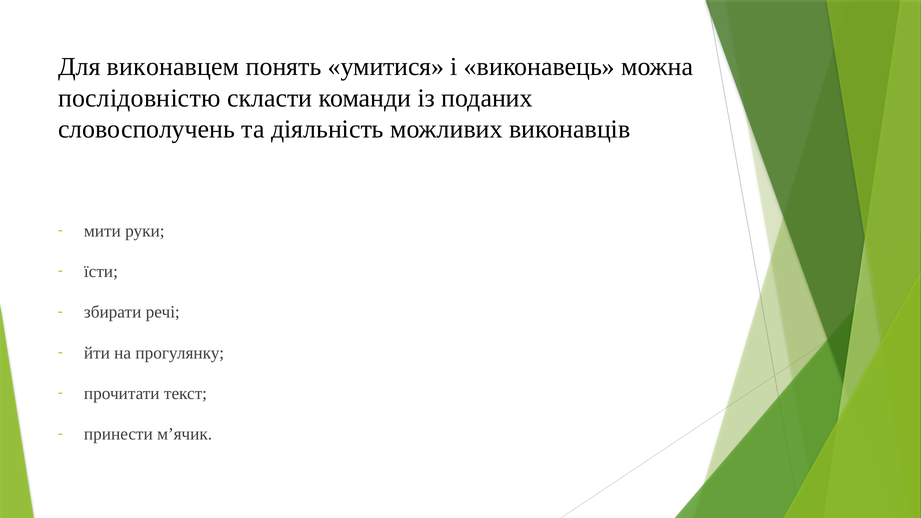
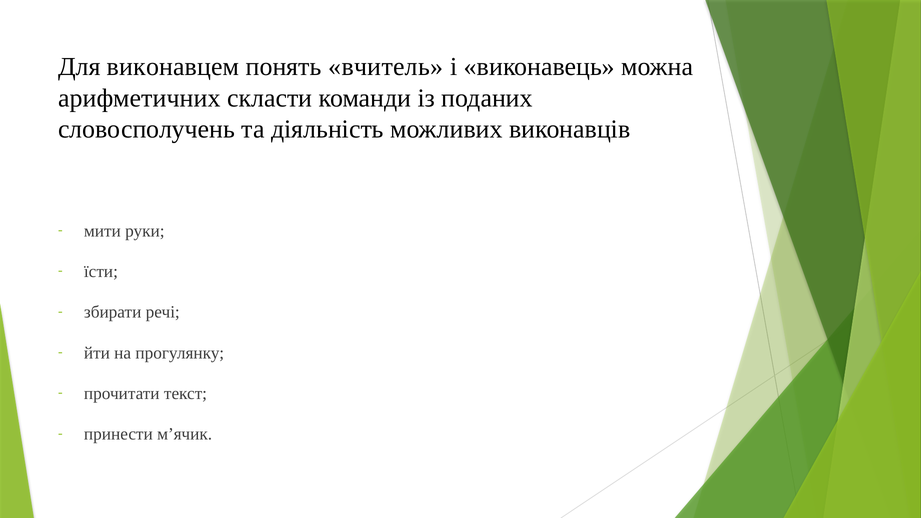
умитися: умитися -> вчитель (386, 67)
послідовністю: послідовністю -> арифметичних (139, 98)
